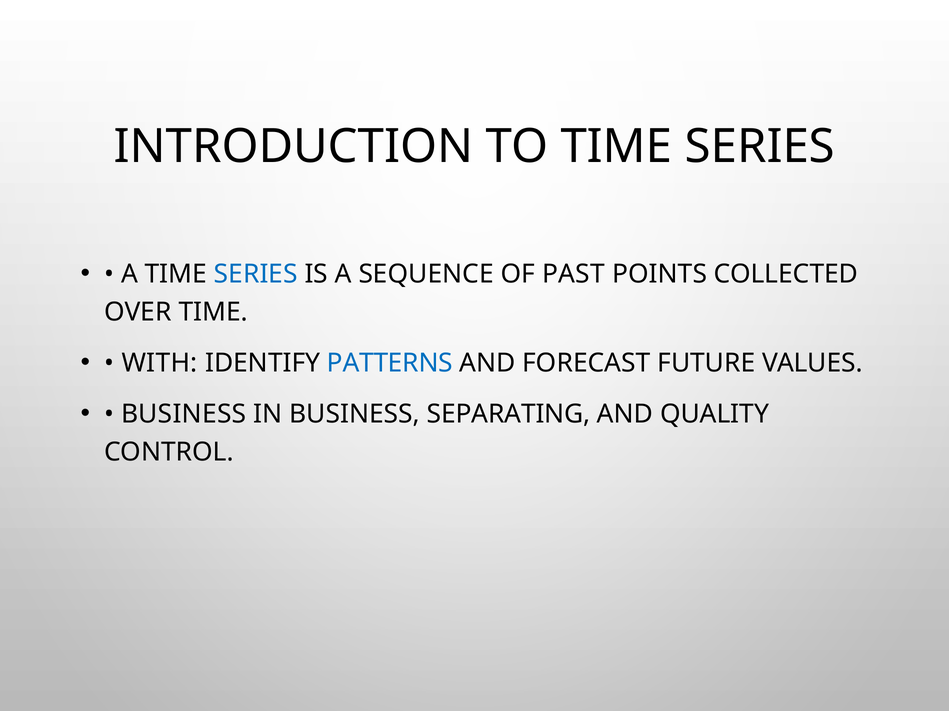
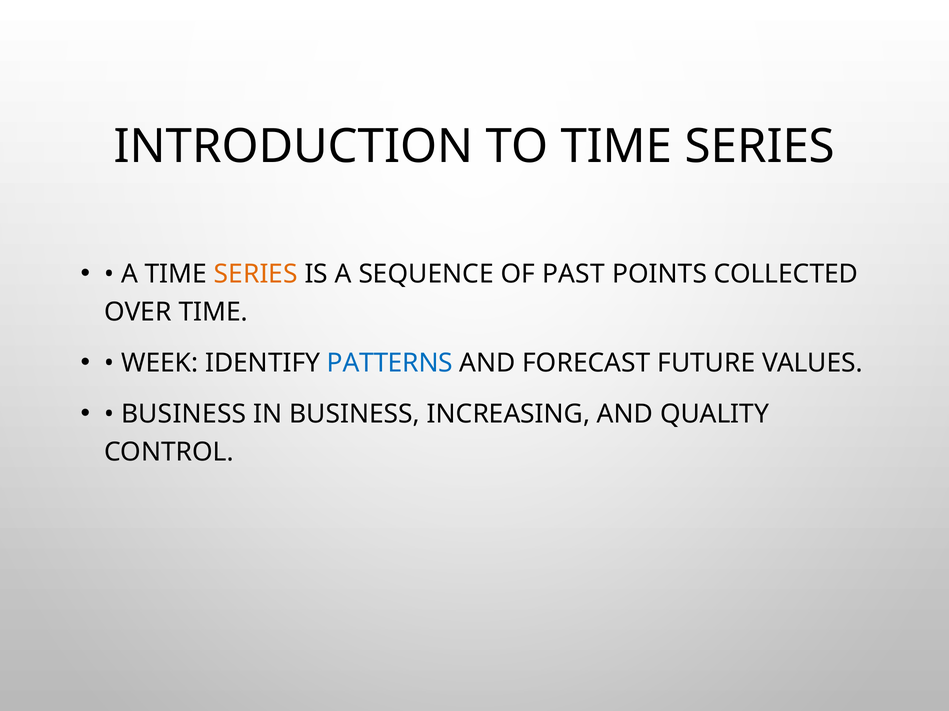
SERIES colour: blue -> orange (256, 274)
WITH: WITH -> WEEK (160, 363)
SEPARATING: SEPARATING -> INCREASING (509, 415)
